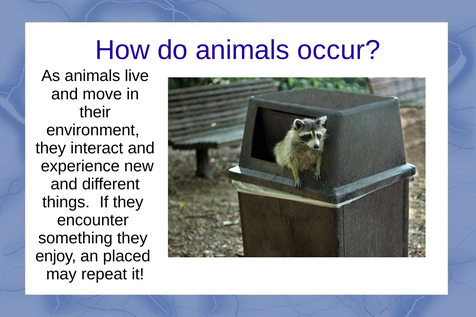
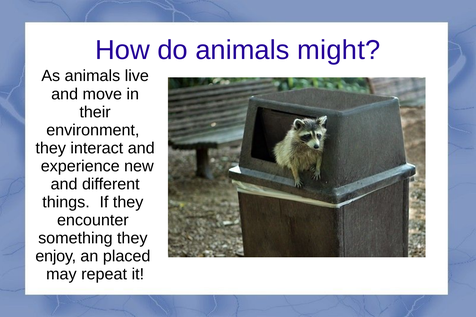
occur: occur -> might (339, 50)
